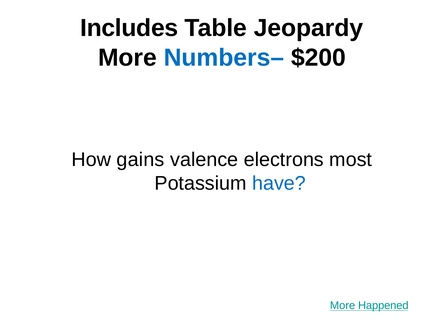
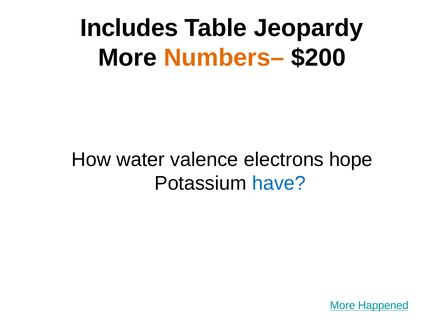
Numbers– colour: blue -> orange (224, 58)
gains: gains -> water (141, 160)
most: most -> hope (351, 160)
